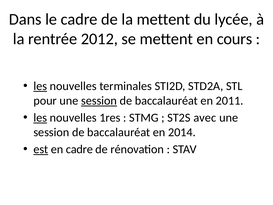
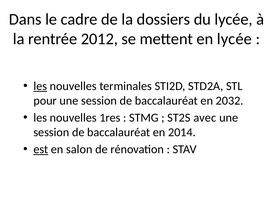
la mettent: mettent -> dossiers (163, 19)
en cours: cours -> lycée (234, 39)
session underline: present -> none (99, 101)
2011: 2011 -> 2032 (230, 101)
les underline: present -> none (40, 118)
en cadre: cadre -> salon (79, 149)
